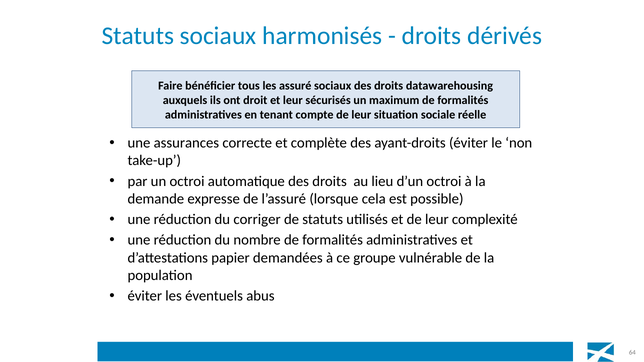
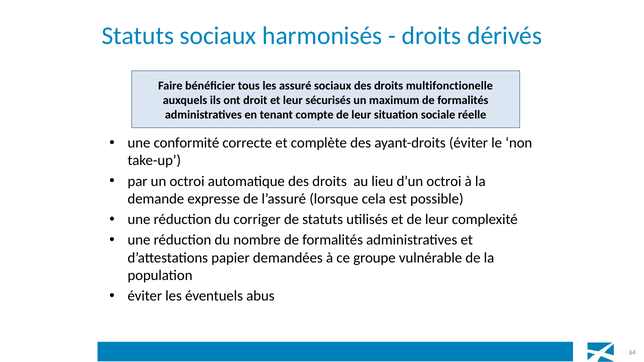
datawarehousing: datawarehousing -> multifonctionelle (449, 86)
assurances: assurances -> conformité (186, 143)
